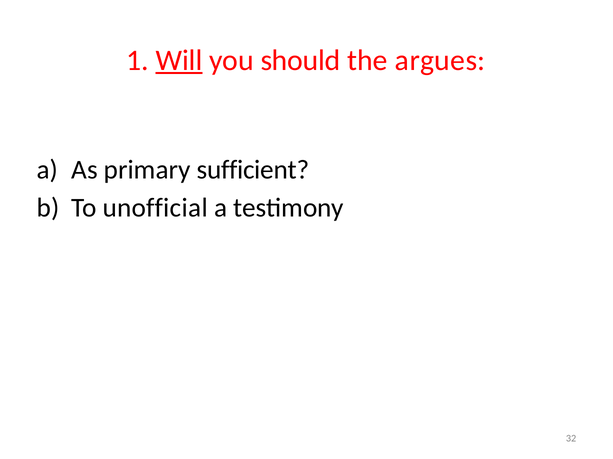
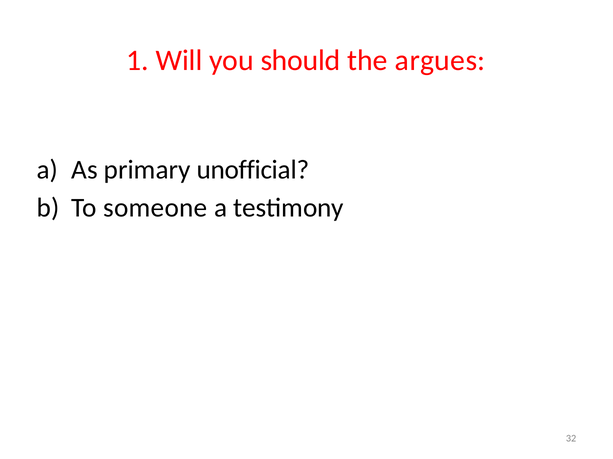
Will underline: present -> none (179, 60)
sufficient: sufficient -> unofficial (253, 170)
unofficial: unofficial -> someone (155, 208)
